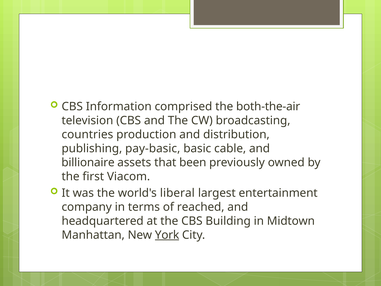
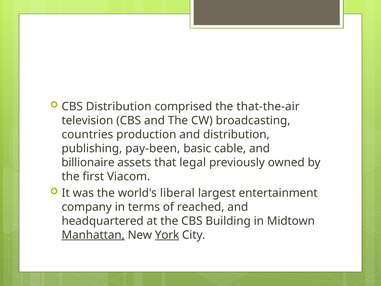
CBS Information: Information -> Distribution (119, 107)
both-the-air: both-the-air -> that-the-air (268, 107)
pay-basic: pay-basic -> pay-been (153, 148)
been: been -> legal (193, 162)
Manhattan underline: none -> present (93, 235)
